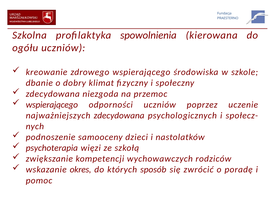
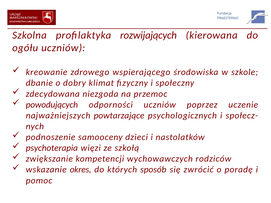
spowolnienia: spowolnienia -> rozwijających (148, 35)
wspierającego: wspierającego -> powodujących (52, 105)
najważniejszych zdecydowana: zdecydowana -> powtarzające (119, 116)
